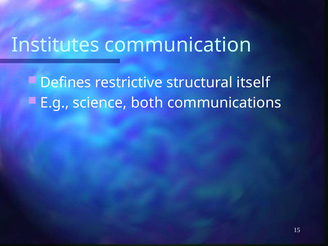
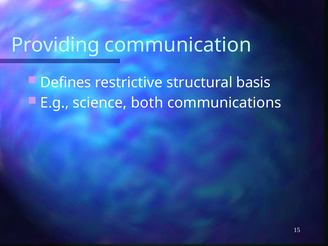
Institutes: Institutes -> Providing (55, 45)
itself: itself -> basis (253, 82)
